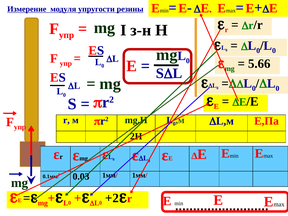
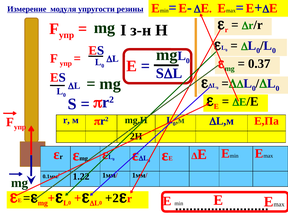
5.66: 5.66 -> 0.37 (259, 64)
0.03: 0.03 -> 1.22 (81, 177)
